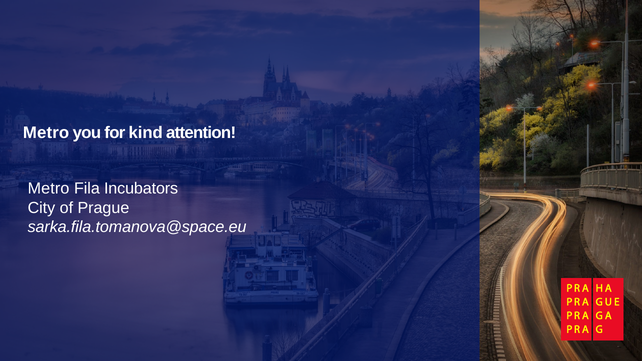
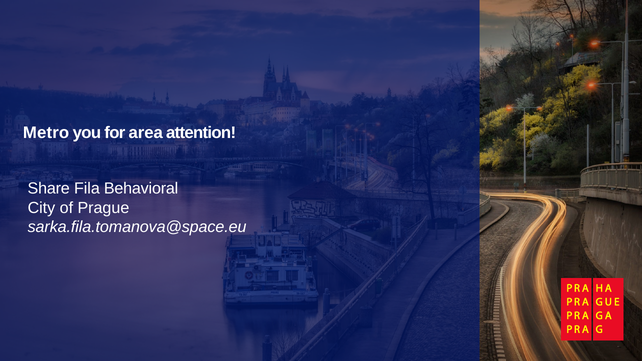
kind: kind -> area (146, 133)
Metro: Metro -> Share (49, 189)
Incubators: Incubators -> Behavioral (141, 189)
